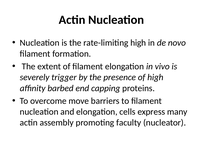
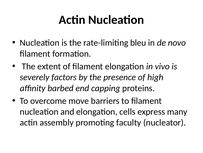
rate-limiting high: high -> bleu (138, 43)
trigger: trigger -> factors (64, 77)
